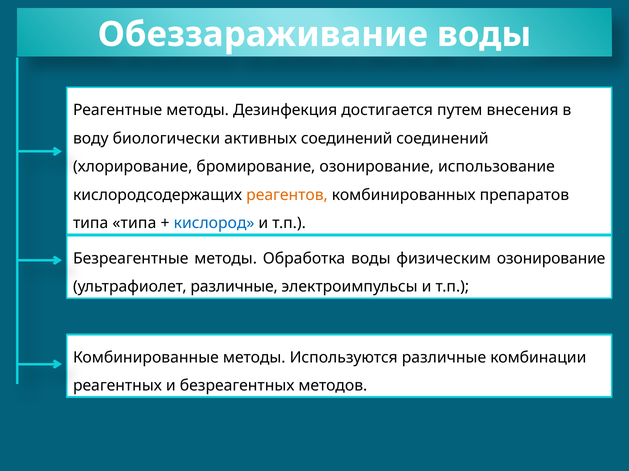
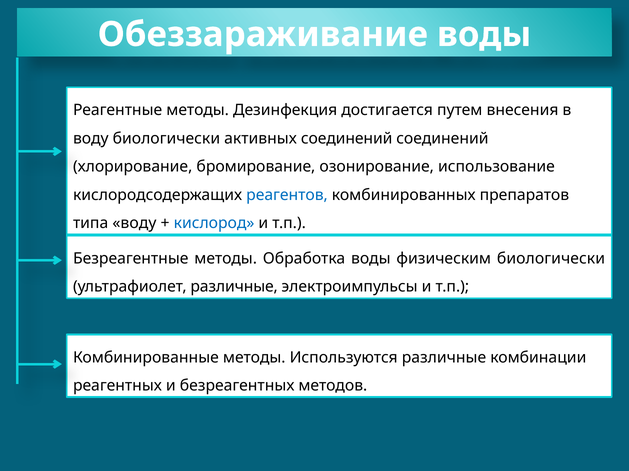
реагентов colour: orange -> blue (287, 195)
типа типа: типа -> воду (134, 224)
физическим озонирование: озонирование -> биологически (551, 259)
